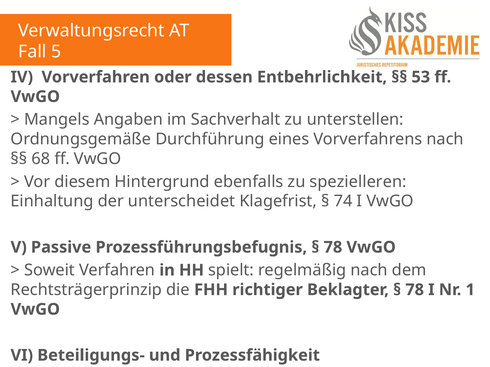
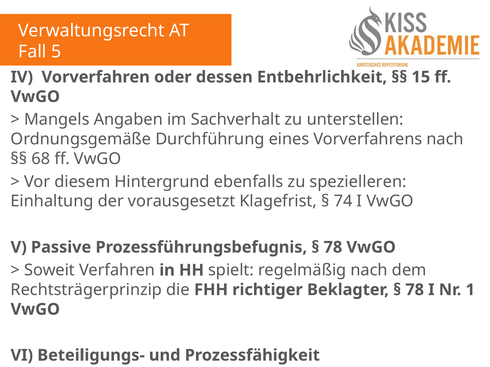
53: 53 -> 15 (421, 77)
unterscheidet: unterscheidet -> vorausgesetzt (182, 202)
